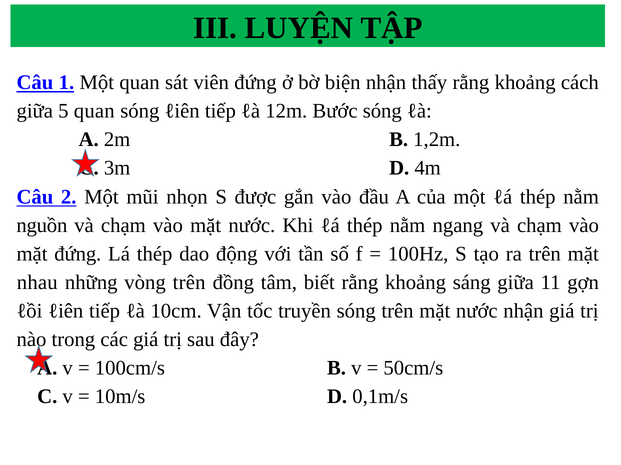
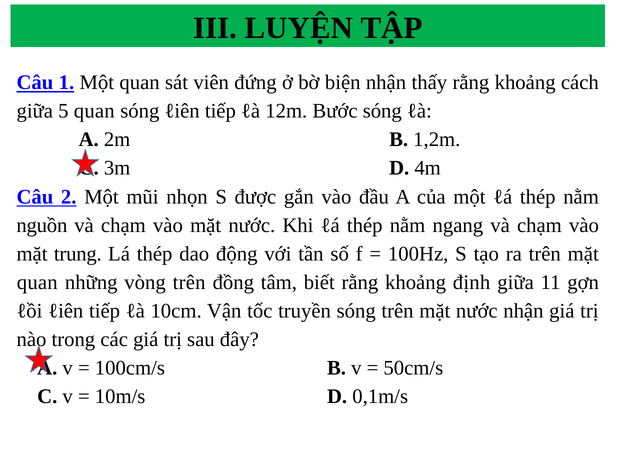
mặt đứng: đứng -> trung (78, 254)
nhau: nhau -> quan (37, 283)
sáng: sáng -> định (472, 283)
